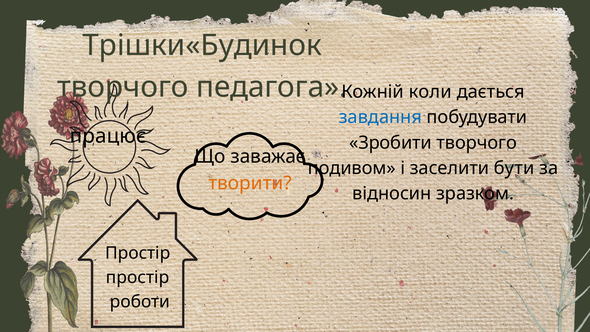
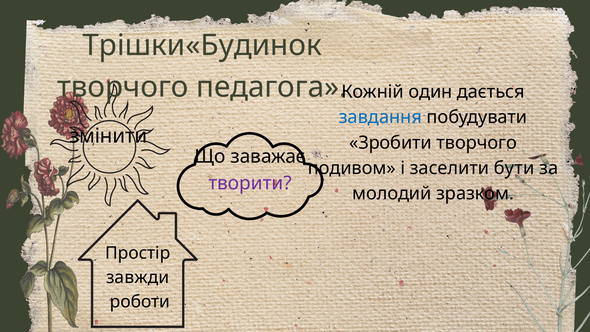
коли: коли -> один (430, 92)
працює: працює -> змінити (108, 136)
творити colour: orange -> purple (250, 183)
відносин: відносин -> молодий (392, 194)
простір: простір -> завжди (138, 277)
